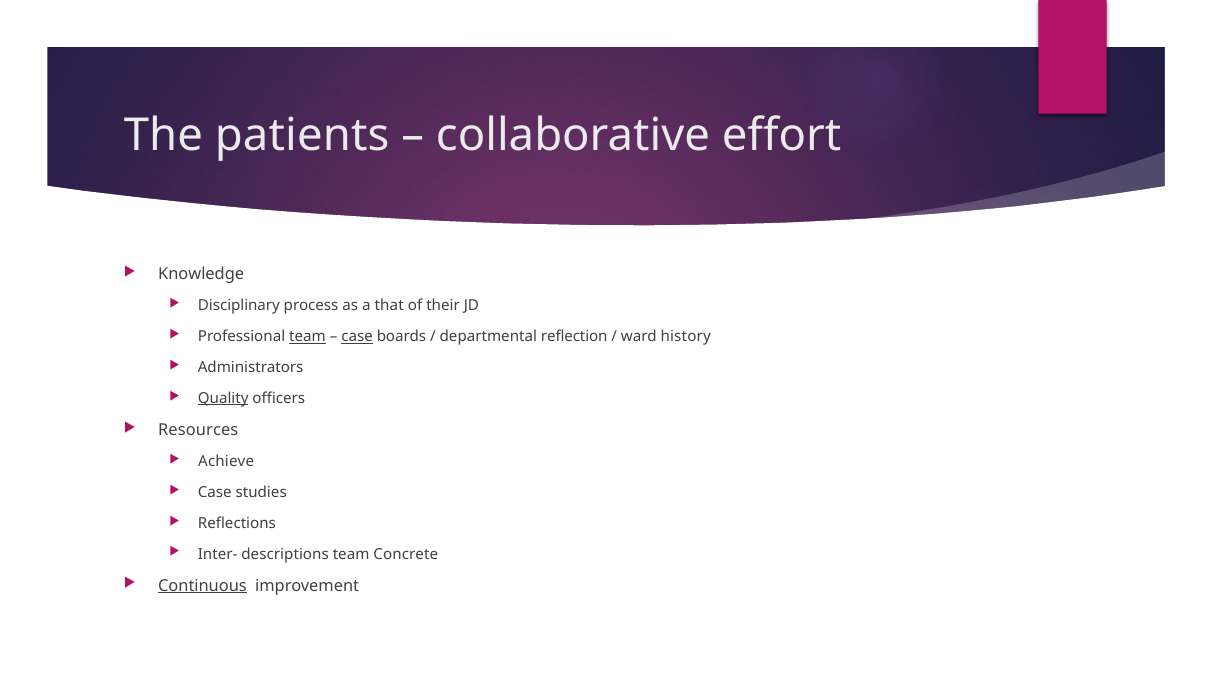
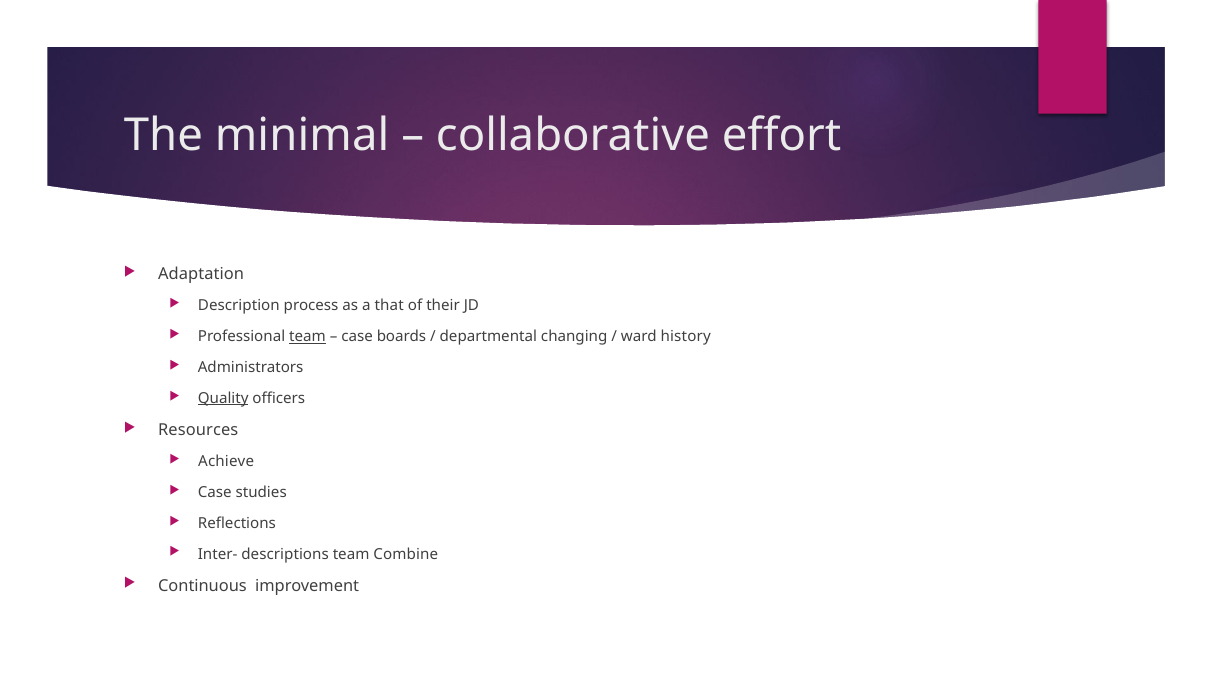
patients: patients -> minimal (302, 135)
Knowledge: Knowledge -> Adaptation (201, 275)
Disciplinary: Disciplinary -> Description (239, 306)
case underline: present -> none (357, 337)
reflection: reflection -> changing (574, 337)
Concrete: Concrete -> Combine (406, 554)
Continuous underline: present -> none (202, 586)
